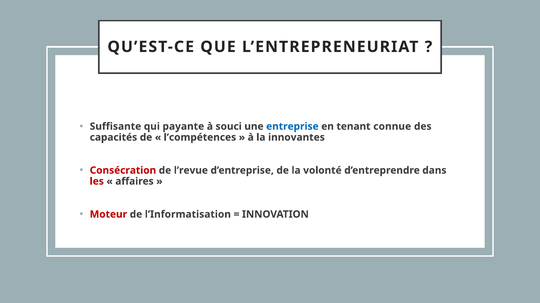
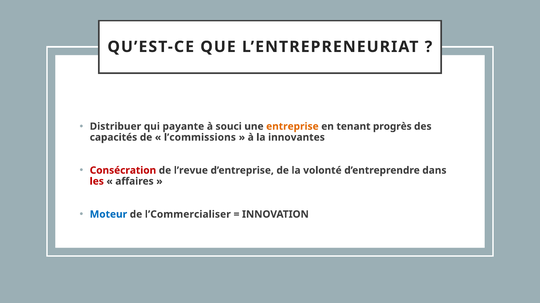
Suffisante: Suffisante -> Distribuer (115, 127)
entreprise colour: blue -> orange (292, 127)
connue: connue -> progrès (392, 127)
l’compétences: l’compétences -> l’commissions (200, 138)
Moteur colour: red -> blue (108, 215)
l’Informatisation: l’Informatisation -> l’Commercialiser (188, 215)
